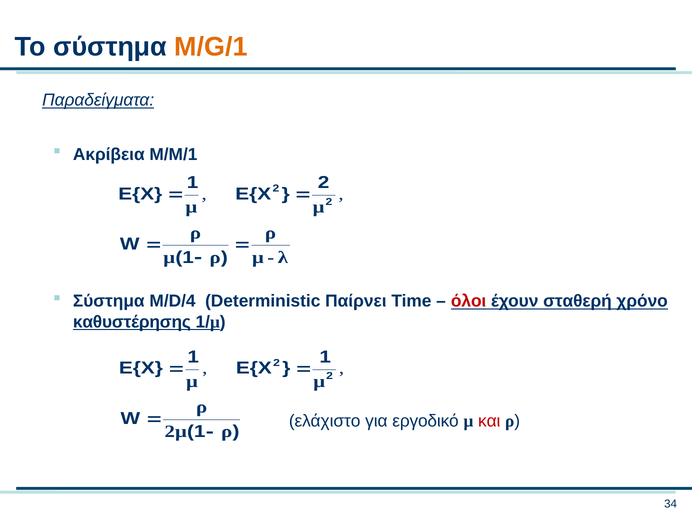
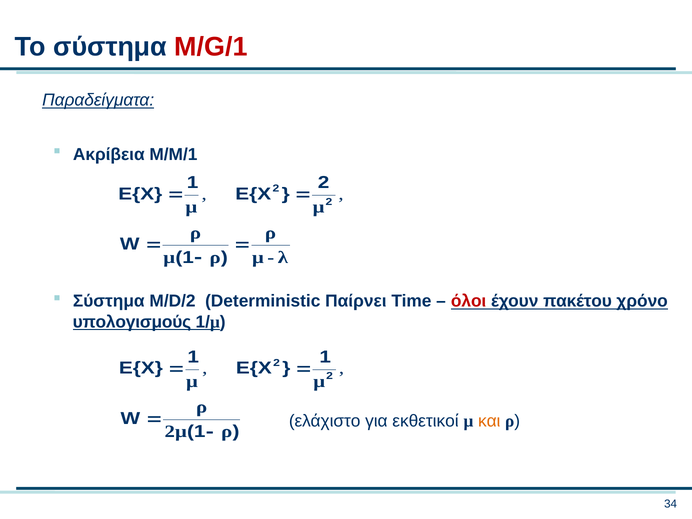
M/G/1 colour: orange -> red (211, 47)
M/D/4: M/D/4 -> M/D/2 (173, 301)
σταθερή: σταθερή -> πακέτου (577, 301)
καθυστέρησης: καθυστέρησης -> υπολογισμούς (132, 322)
εργοδικό: εργοδικό -> εκθετικοί (425, 421)
και colour: red -> orange (489, 421)
